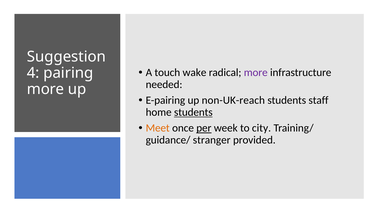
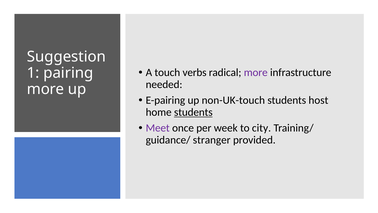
wake: wake -> verbs (195, 72)
4: 4 -> 1 (33, 73)
non-UK-reach: non-UK-reach -> non-UK-touch (233, 100)
staff: staff -> host (318, 100)
Meet colour: orange -> purple (158, 128)
per underline: present -> none (204, 128)
